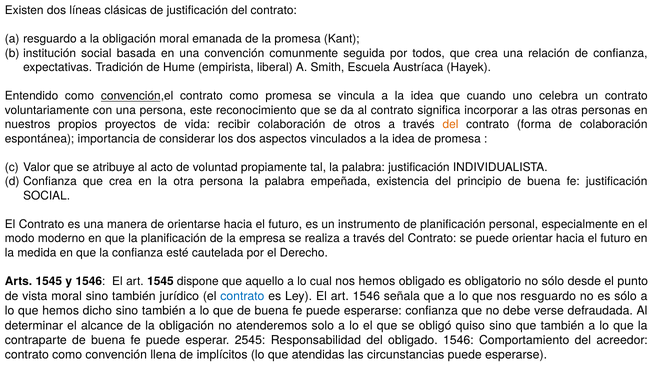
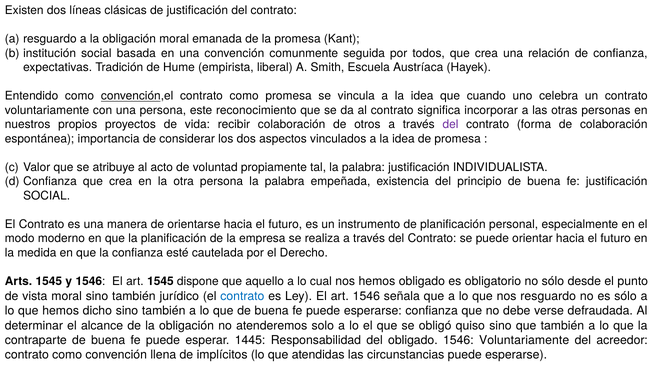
del colour: orange -> purple (450, 125)
2545: 2545 -> 1445 (250, 340)
1546 Comportamiento: Comportamiento -> Voluntariamente (524, 340)
